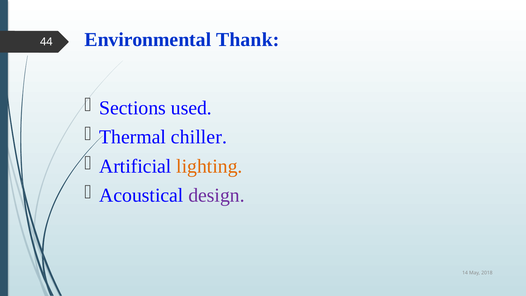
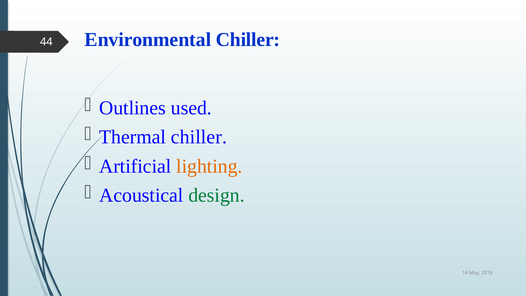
Environmental Thank: Thank -> Chiller (248, 40)
Sections: Sections -> Outlines (133, 108)
design colour: purple -> green (217, 195)
